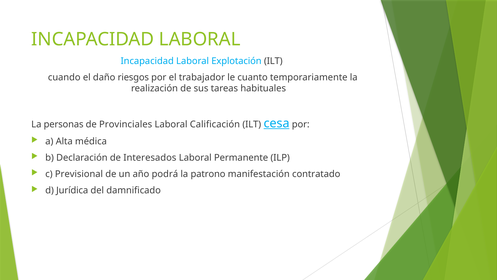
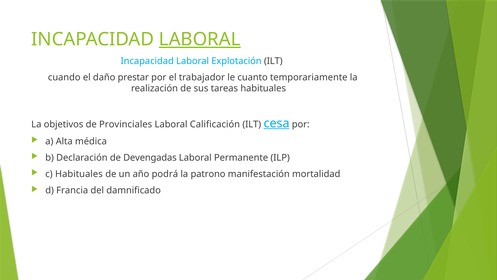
LABORAL underline: none -> present (200, 39)
riesgos: riesgos -> prestar (133, 77)
personas: personas -> objetivos (64, 124)
Interesados: Interesados -> Devengadas (150, 158)
c Previsional: Previsional -> Habituales (79, 174)
contratado: contratado -> mortalidad (316, 174)
Jurídica: Jurídica -> Francia (72, 190)
